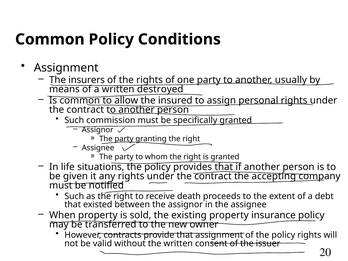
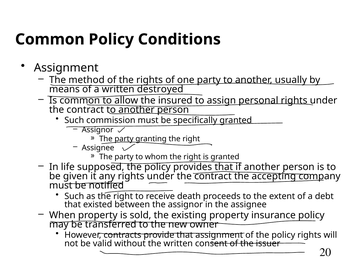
insurers: insurers -> method (87, 80)
situations: situations -> supposed (101, 167)
